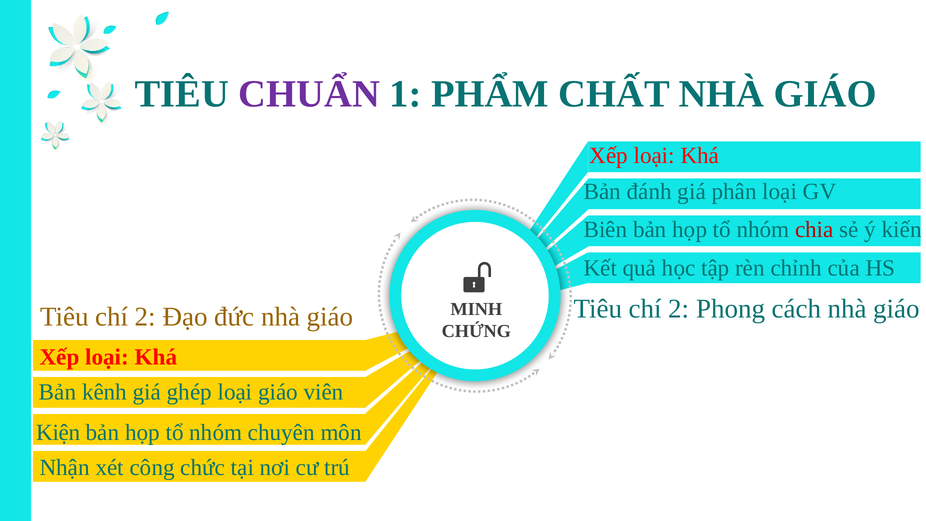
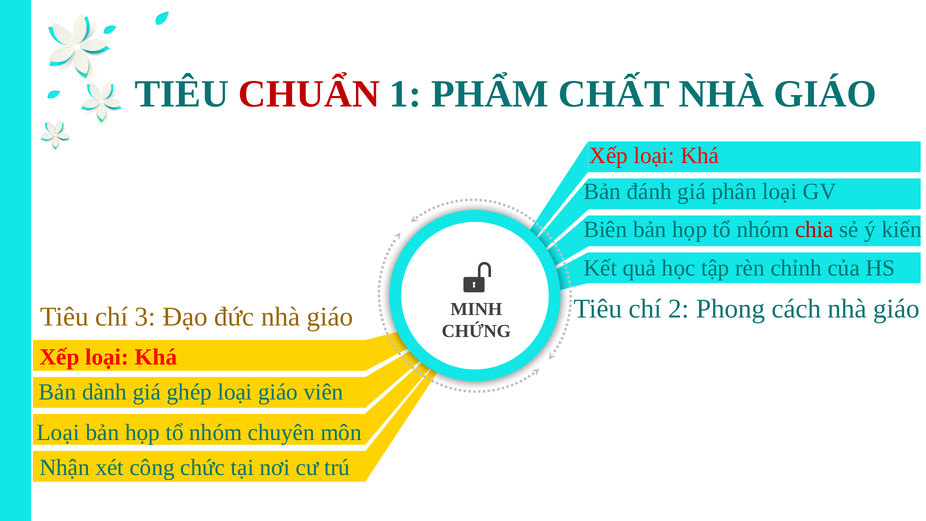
CHUẨN colour: purple -> red (309, 94)
2: 2 -> 3 (145, 317)
kênh: kênh -> dành (105, 392)
Kiện: Kiện -> Loại (58, 432)
